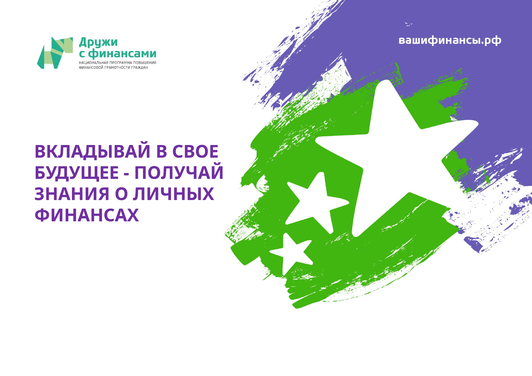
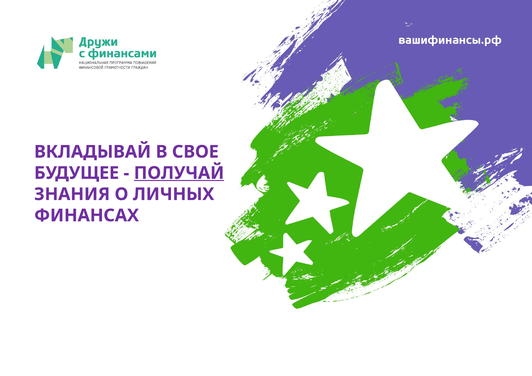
ПОЛУЧАЙ underline: none -> present (179, 173)
